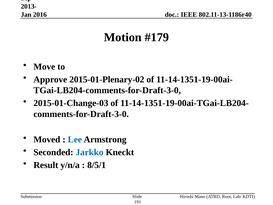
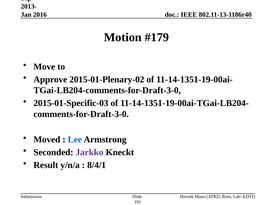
2015-01-Change-03: 2015-01-Change-03 -> 2015-01-Specific-03 (71, 103)
Jarkko colour: blue -> purple (90, 152)
8/5/1: 8/5/1 -> 8/4/1 (97, 165)
